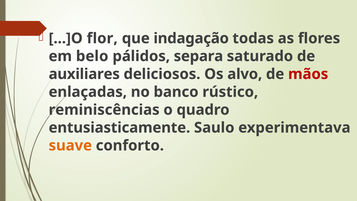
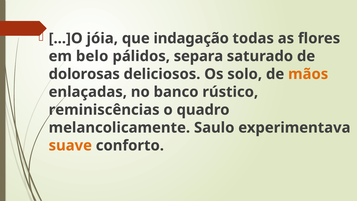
flor: flor -> jóia (102, 38)
auxiliares: auxiliares -> dolorosas (84, 74)
alvo: alvo -> solo (245, 74)
mãos colour: red -> orange (308, 74)
entusiasticamente: entusiasticamente -> melancolicamente (119, 128)
